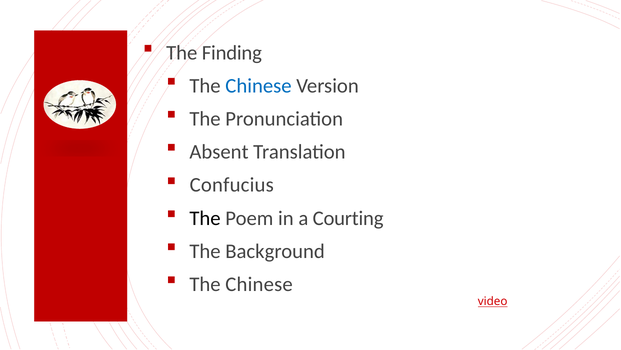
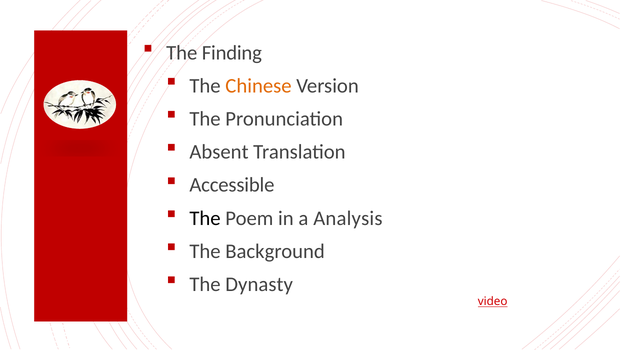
Chinese colour: blue -> orange (258, 86)
Confucius: Confucius -> Accessible (232, 185)
Courting: Courting -> Analysis (348, 218)
Chinese: Chinese -> Dynasty (259, 284)
